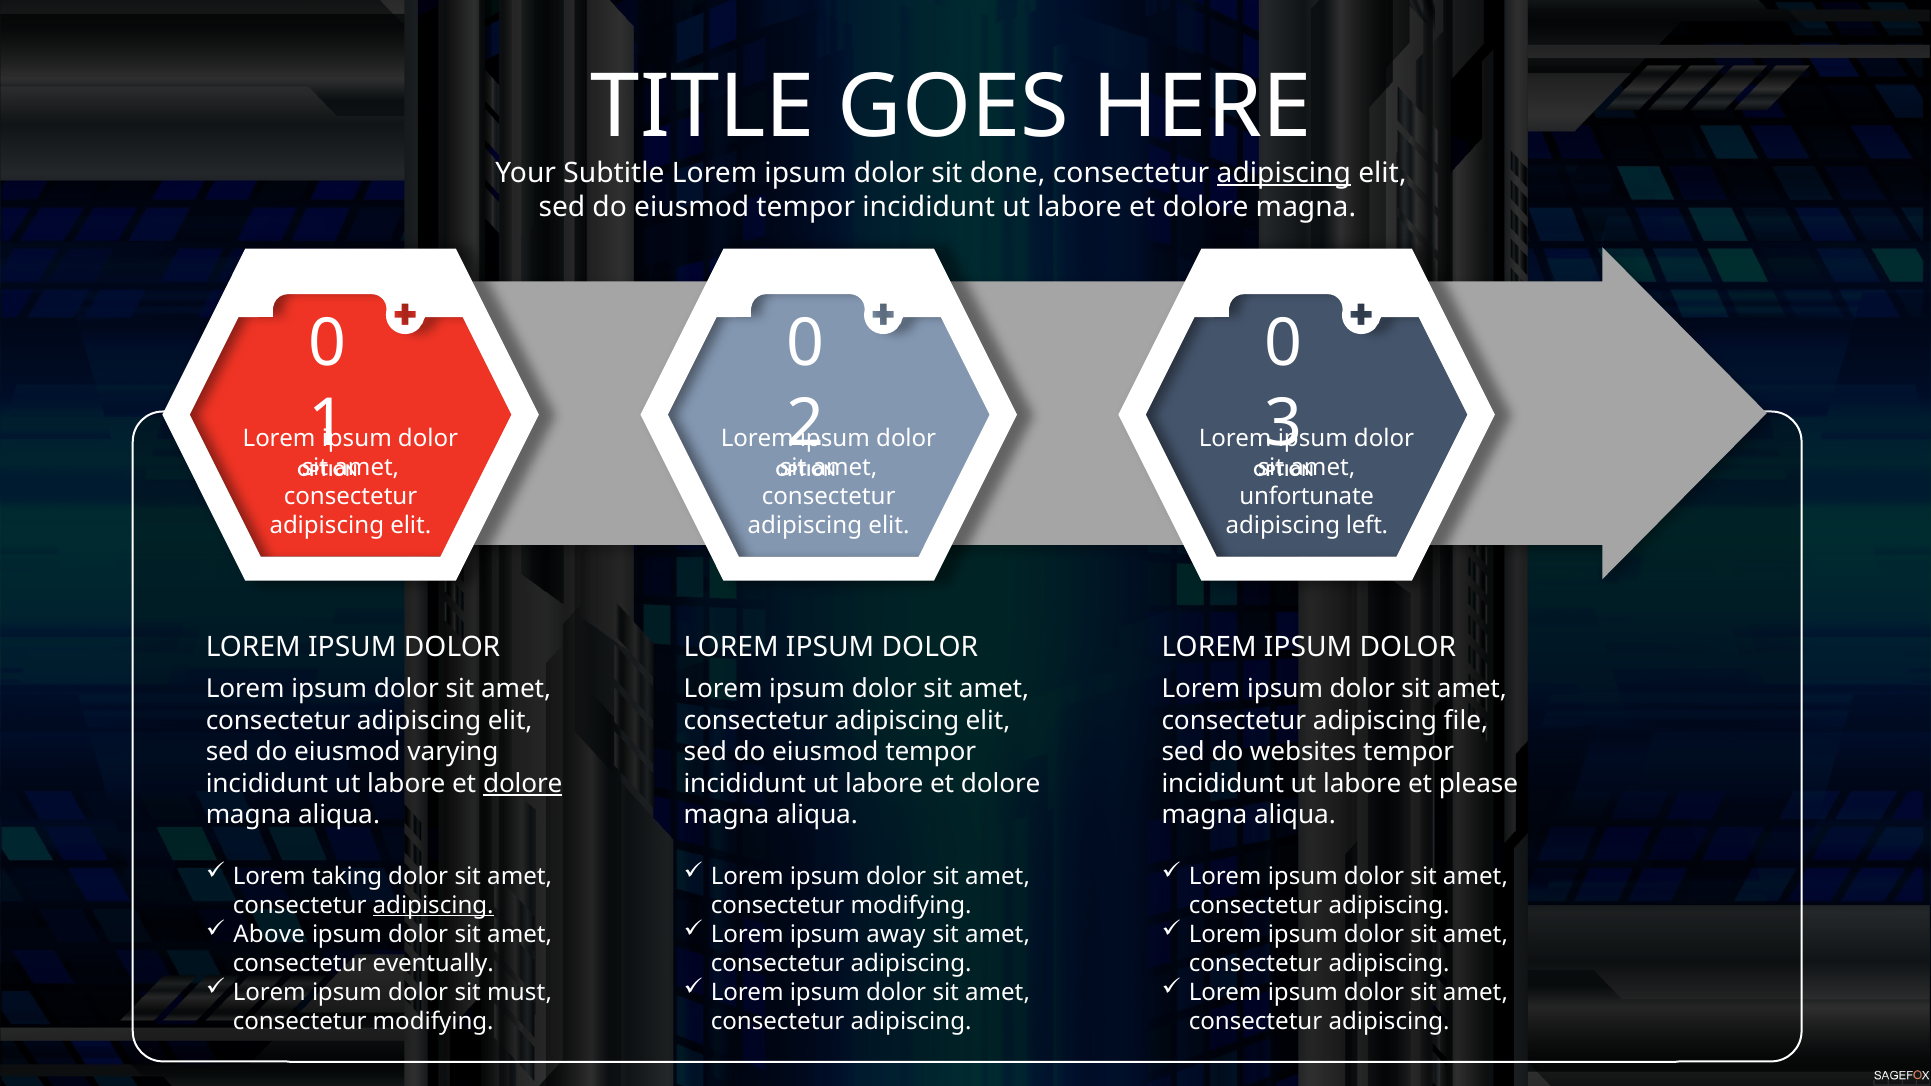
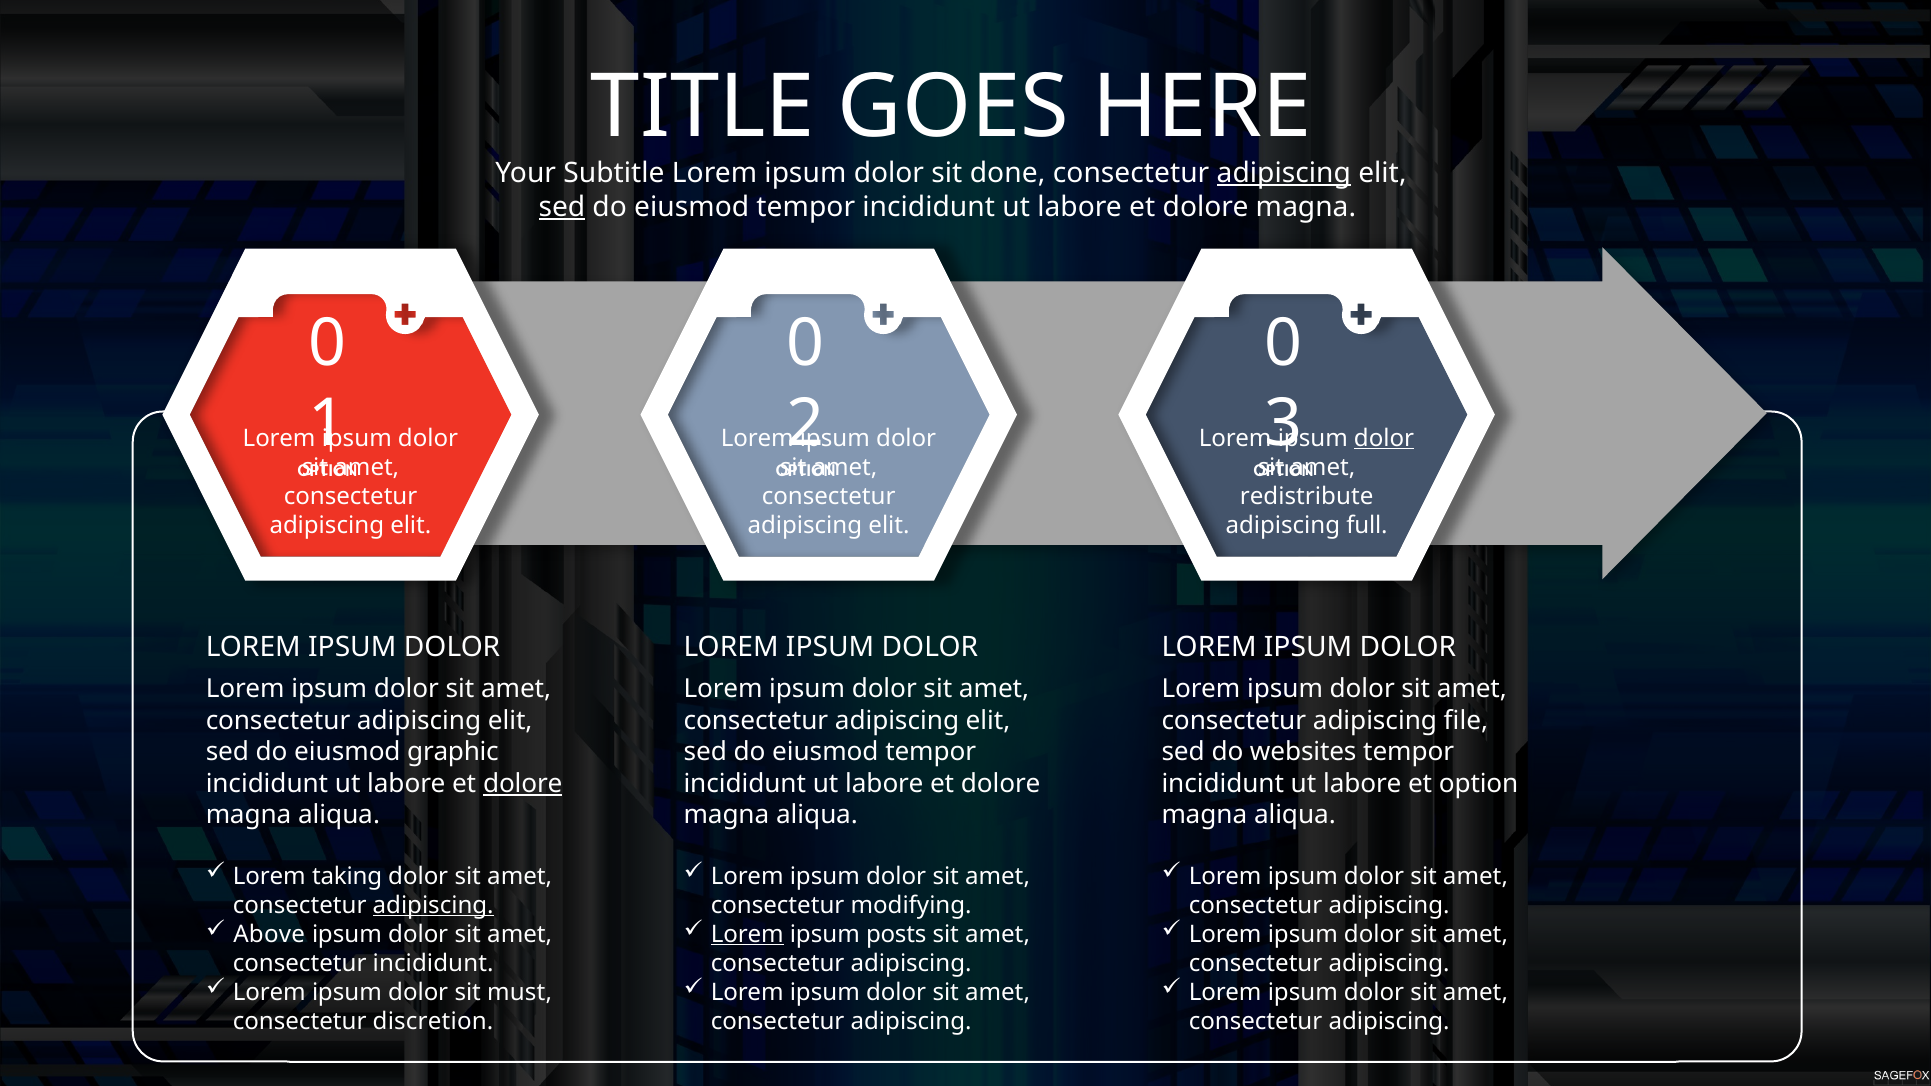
sed underline: none -> present (562, 207)
dolor underline: none -> present (1384, 438)
unfortunate: unfortunate -> redistribute (1307, 496)
left: left -> full (1367, 525)
varying: varying -> graphic (453, 752)
et please: please -> option (1479, 784)
Lorem underline: none -> present (747, 934)
away: away -> posts (896, 934)
consectetur eventually: eventually -> incididunt (433, 963)
modifying: modifying -> discretion (433, 1021)
